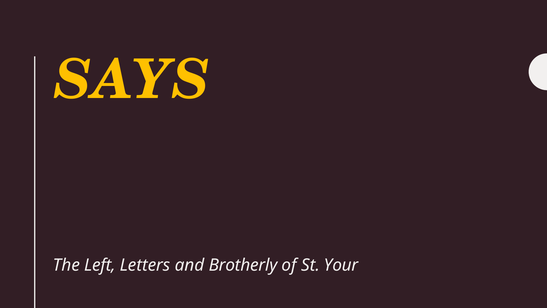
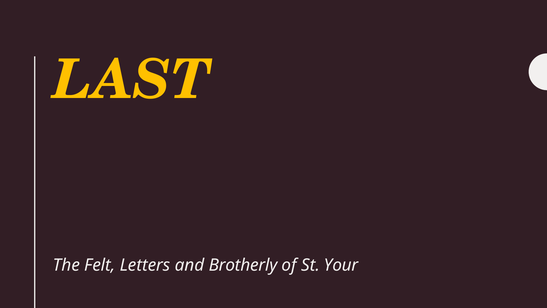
SAYS: SAYS -> LAST (132, 80)
Left: Left -> Felt (100, 265)
